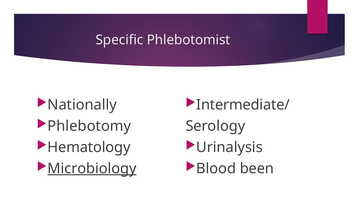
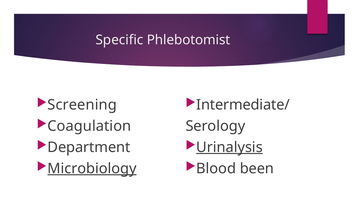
Nationally: Nationally -> Screening (82, 105)
Phlebotomy: Phlebotomy -> Coagulation (89, 126)
Hematology: Hematology -> Department (89, 147)
Urinalysis underline: none -> present (229, 147)
